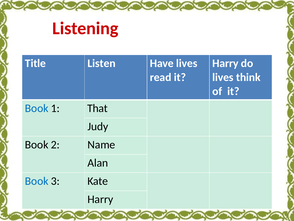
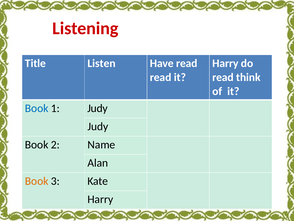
Have lives: lives -> read (187, 63)
lives: lives -> read (223, 77)
1 That: That -> Judy (98, 108)
Book colour: blue -> orange (37, 181)
